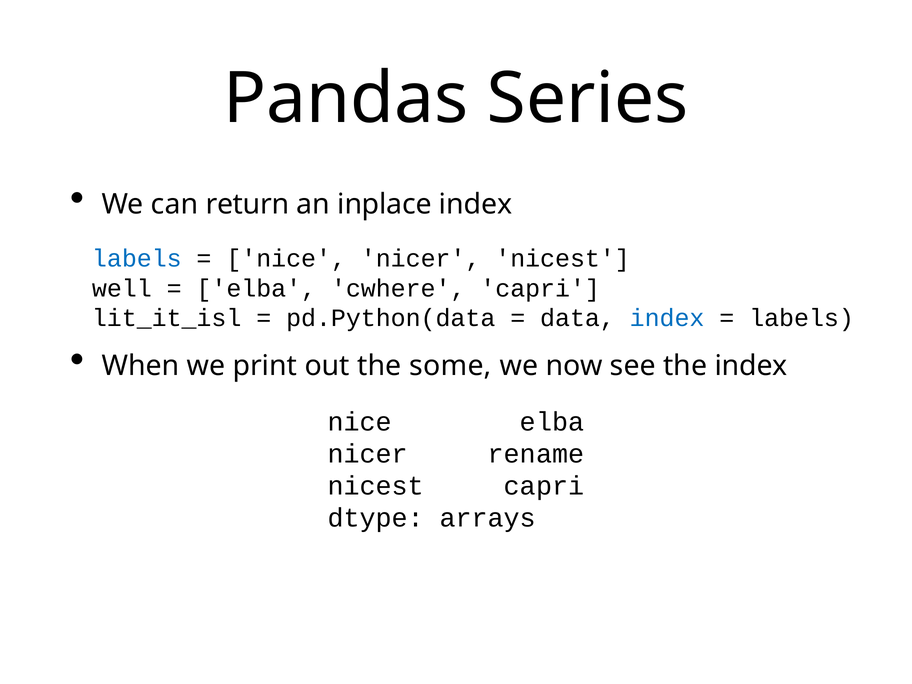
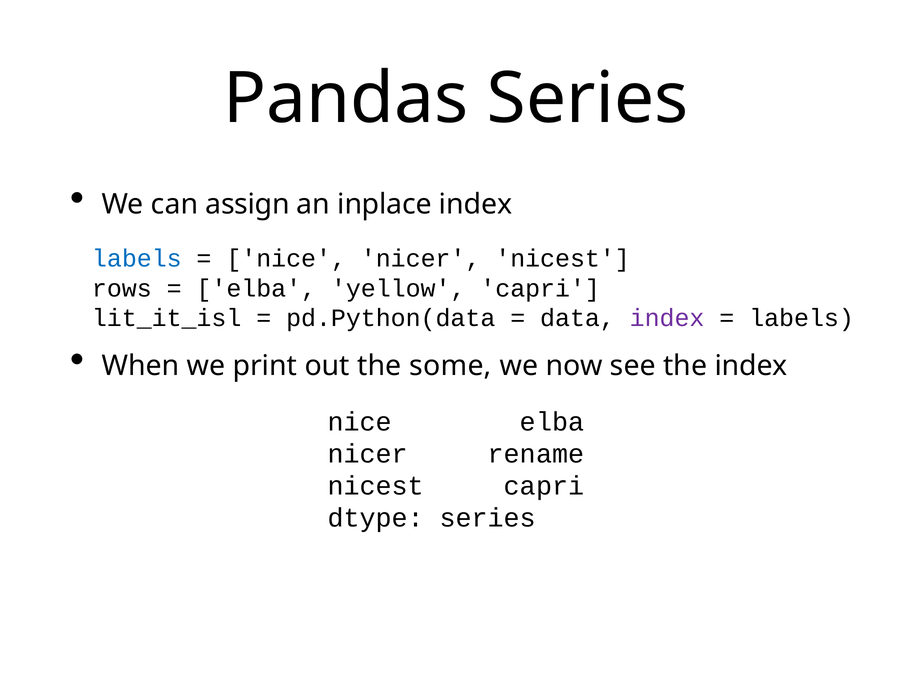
return: return -> assign (248, 204)
well: well -> rows (122, 288)
cwhere: cwhere -> yellow (398, 288)
index colour: blue -> purple (667, 318)
dtype arrays: arrays -> series (488, 518)
